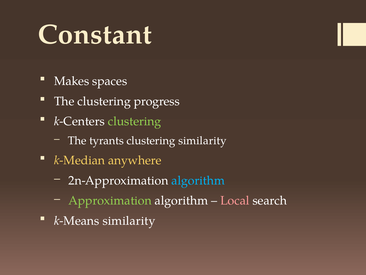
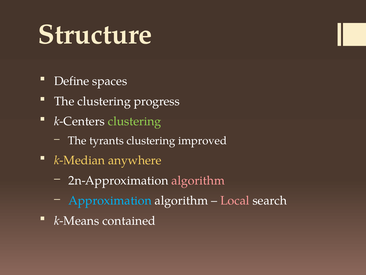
Constant: Constant -> Structure (95, 34)
Makes: Makes -> Define (72, 81)
clustering similarity: similarity -> improved (202, 140)
algorithm colour: light blue -> pink (198, 180)
Approximation colour: light green -> light blue (110, 200)
k-Means similarity: similarity -> contained (129, 220)
